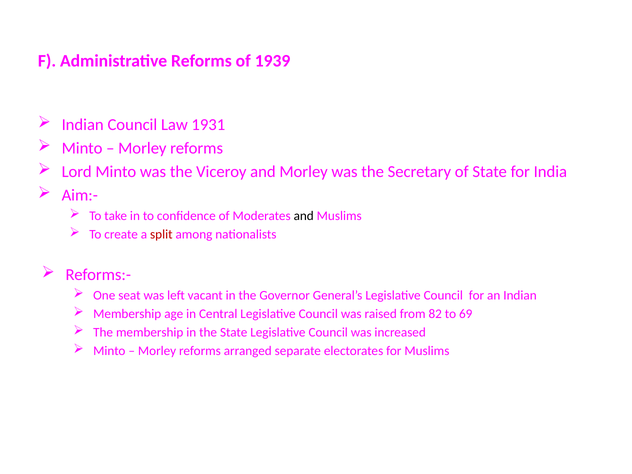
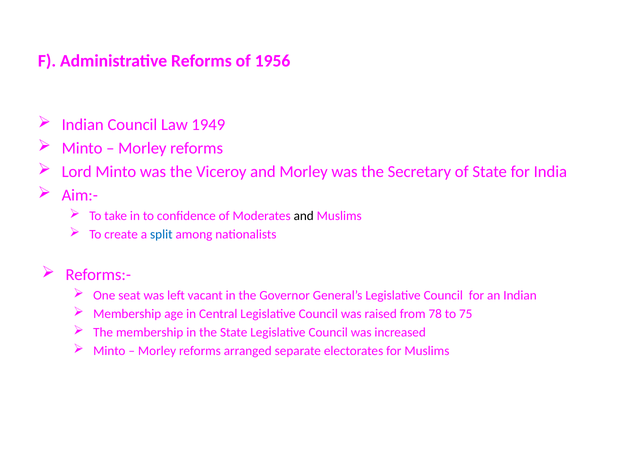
1939: 1939 -> 1956 (273, 61)
1931: 1931 -> 1949 (208, 125)
split colour: red -> blue (161, 235)
82: 82 -> 78 (435, 314)
69: 69 -> 75 (466, 314)
